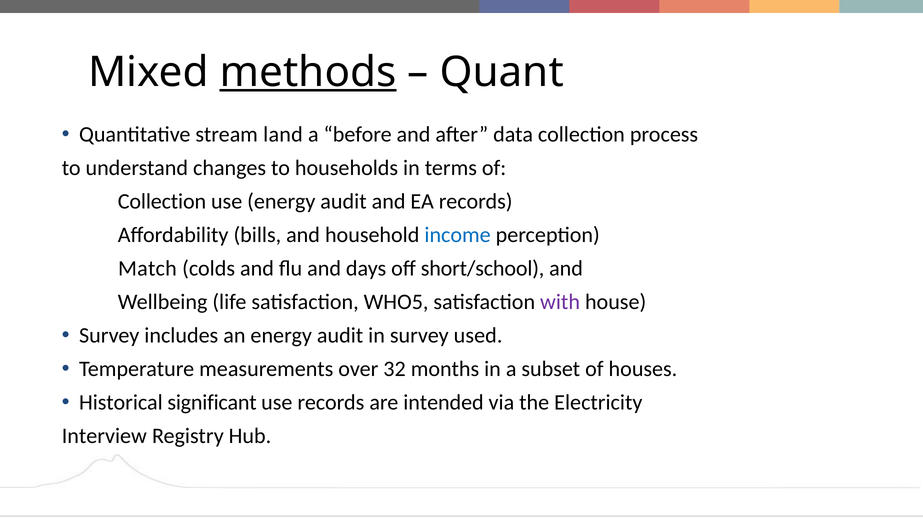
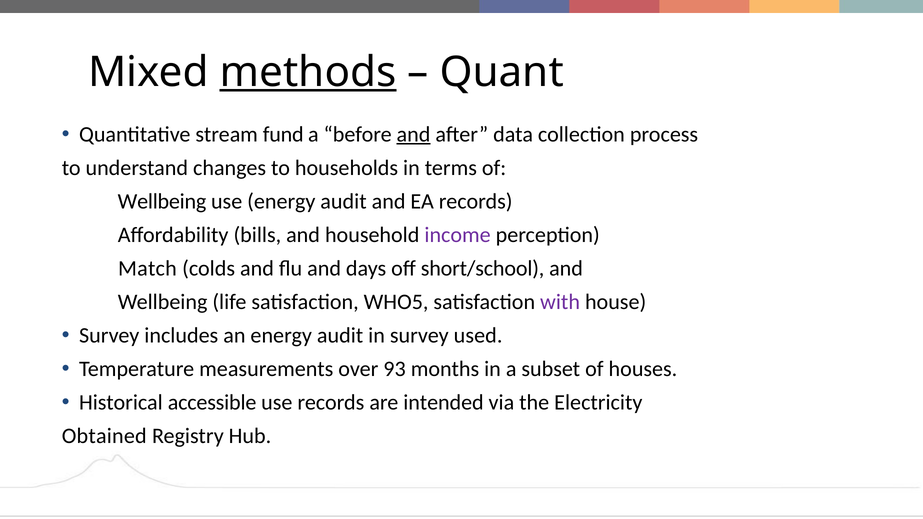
land: land -> fund (283, 134)
and underline: none -> present (414, 134)
Collection: Collection -> Wellbeing (162, 201)
income colour: blue -> purple (458, 235)
32: 32 -> 93 (395, 369)
significant: significant -> accessible (212, 402)
Interview: Interview -> Obtained (104, 436)
